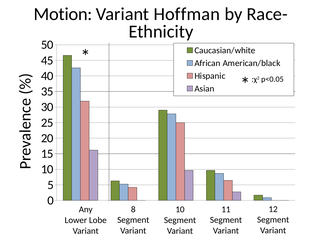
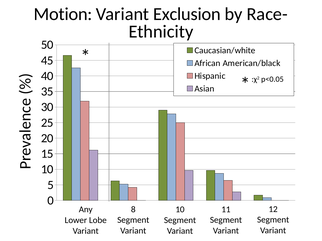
Hoffman: Hoffman -> Exclusion (187, 14)
